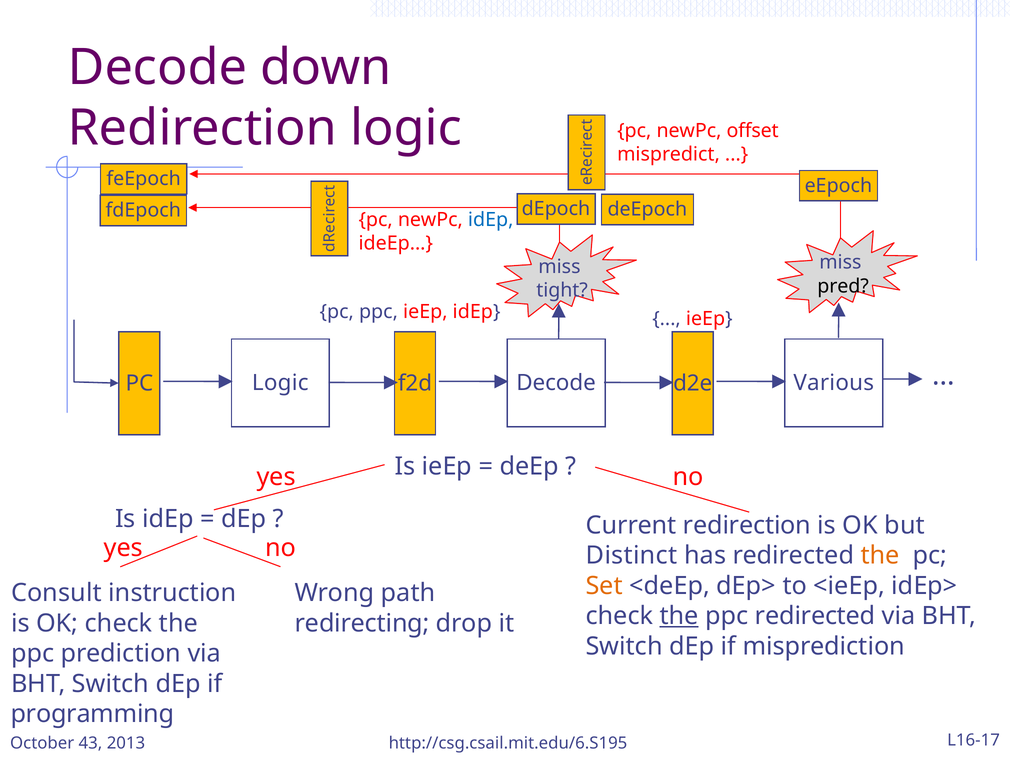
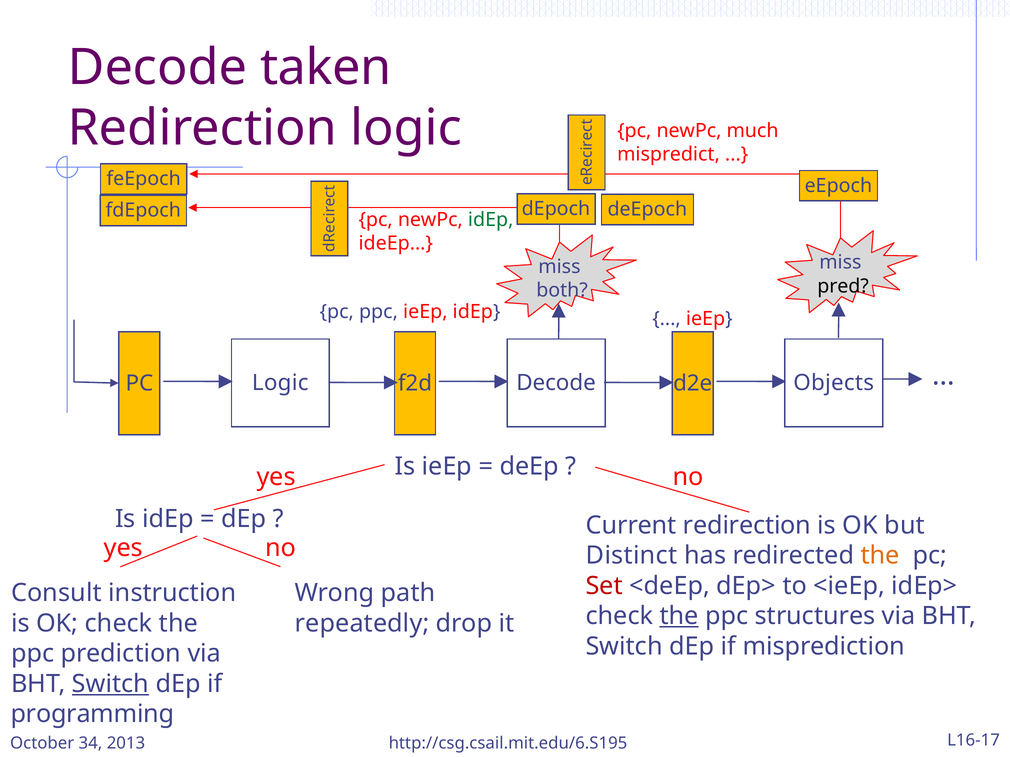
down: down -> taken (326, 67)
offset: offset -> much (753, 131)
idEp colour: blue -> green (491, 220)
tight: tight -> both (562, 290)
Various: Various -> Objects (834, 383)
Set colour: orange -> red (604, 586)
ppc redirected: redirected -> structures (815, 617)
redirecting: redirecting -> repeatedly (362, 624)
Switch underline: none -> present (111, 684)
43: 43 -> 34 (90, 743)
